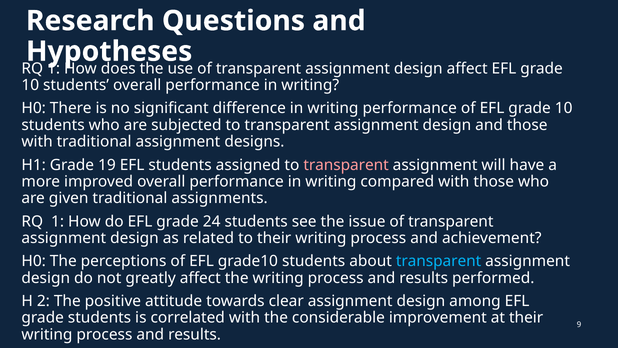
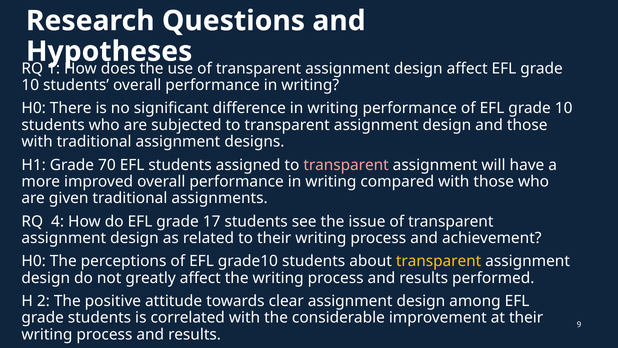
19: 19 -> 70 (107, 165)
1: 1 -> 4 (58, 221)
24: 24 -> 17 (212, 221)
transparent colour: light blue -> yellow (439, 261)
